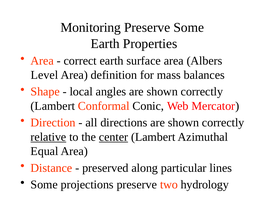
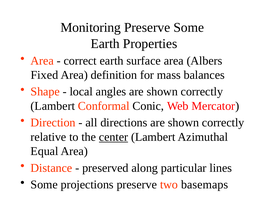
Level: Level -> Fixed (44, 75)
relative underline: present -> none (48, 137)
hydrology: hydrology -> basemaps (205, 185)
